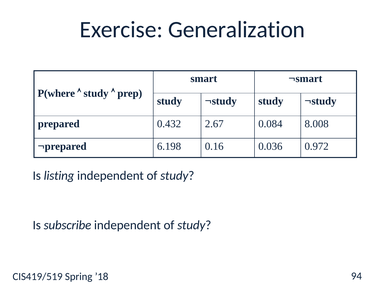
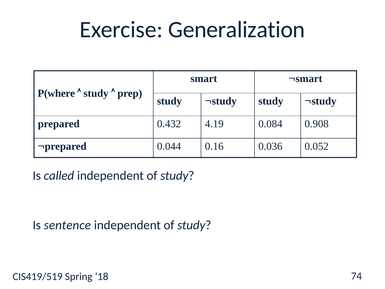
2.67: 2.67 -> 4.19 (214, 124)
8.008: 8.008 -> 0.908 (317, 124)
6.198: 6.198 -> 0.044 (169, 146)
0.972: 0.972 -> 0.052 (317, 146)
listing: listing -> called (59, 176)
subscribe: subscribe -> sentence (67, 225)
94: 94 -> 74 (356, 276)
